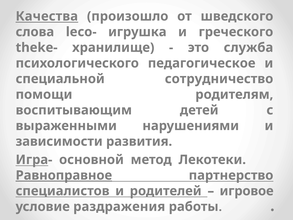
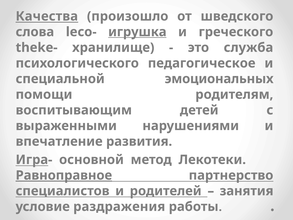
игрушка underline: none -> present (137, 32)
сотрудничество: сотрудничество -> эмоциональных (219, 79)
зависимости: зависимости -> впечатление (59, 141)
игровое: игровое -> занятия (247, 191)
